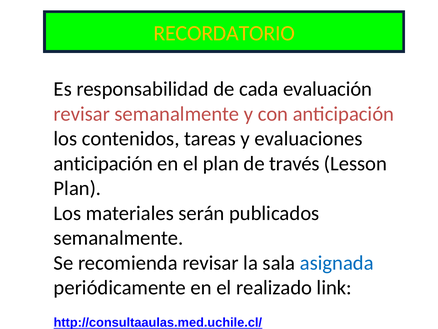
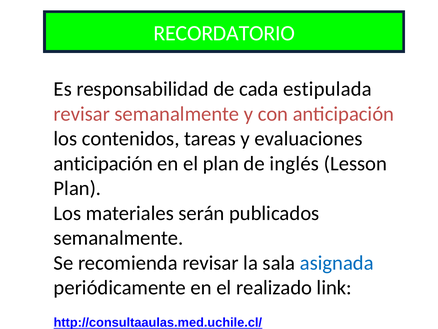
RECORDATORIO colour: yellow -> white (224, 33)
evaluación: evaluación -> estipulada (327, 89)
través: través -> inglés (294, 163)
